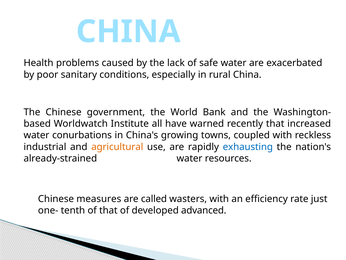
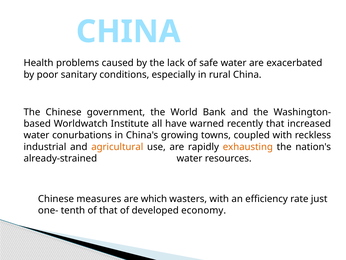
exhausting colour: blue -> orange (248, 147)
called: called -> which (154, 198)
advanced: advanced -> economy (204, 210)
